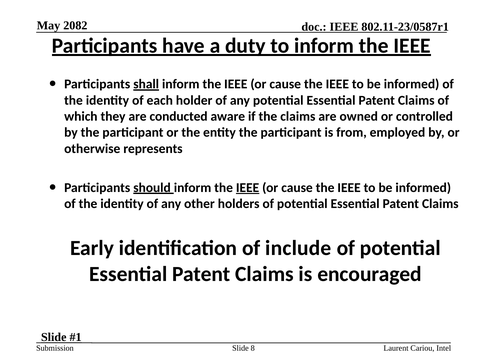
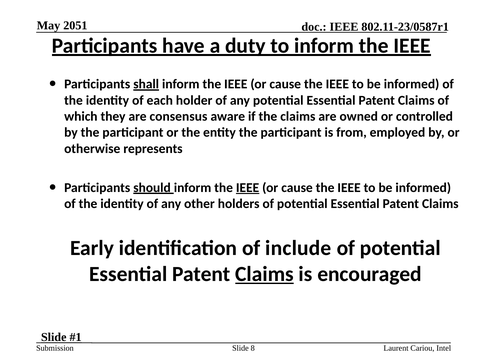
2082: 2082 -> 2051 (75, 26)
conducted: conducted -> consensus (178, 116)
Claims underline: none -> present (265, 273)
